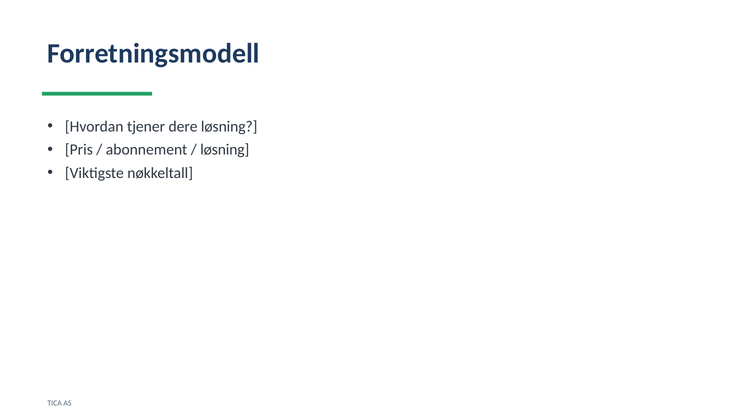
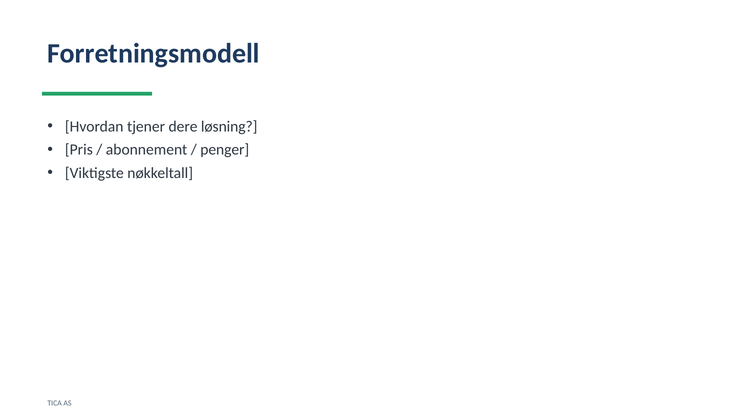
løsning: løsning -> penger (225, 150)
